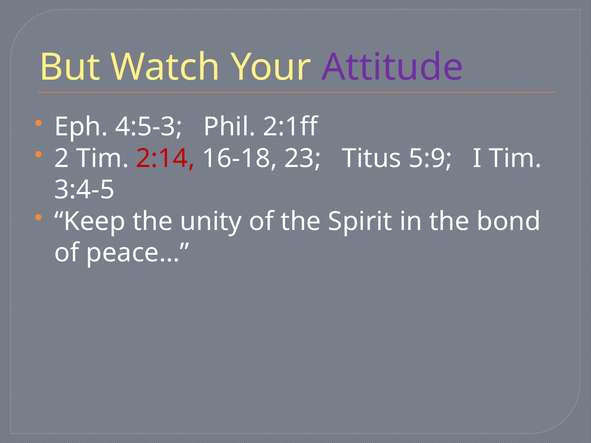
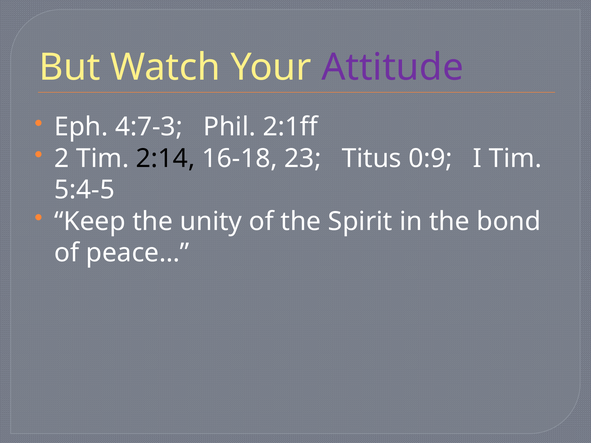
4:5-3: 4:5-3 -> 4:7-3 (149, 127)
2:14 colour: red -> black (165, 158)
5:9: 5:9 -> 0:9 (430, 158)
3:4-5: 3:4-5 -> 5:4-5 (84, 190)
